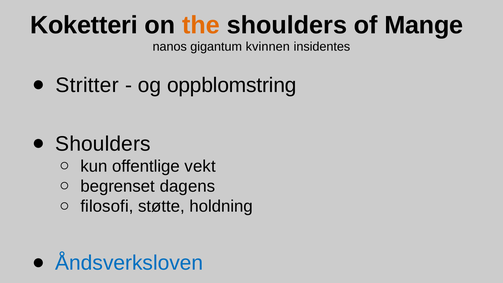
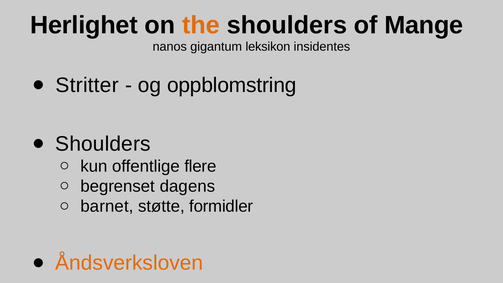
Koketteri: Koketteri -> Herlighet (84, 25)
kvinnen: kvinnen -> leksikon (268, 47)
vekt: vekt -> flere (200, 166)
filosofi: filosofi -> barnet (107, 206)
holdning: holdning -> formidler (221, 206)
Åndsverksloven colour: blue -> orange (129, 263)
